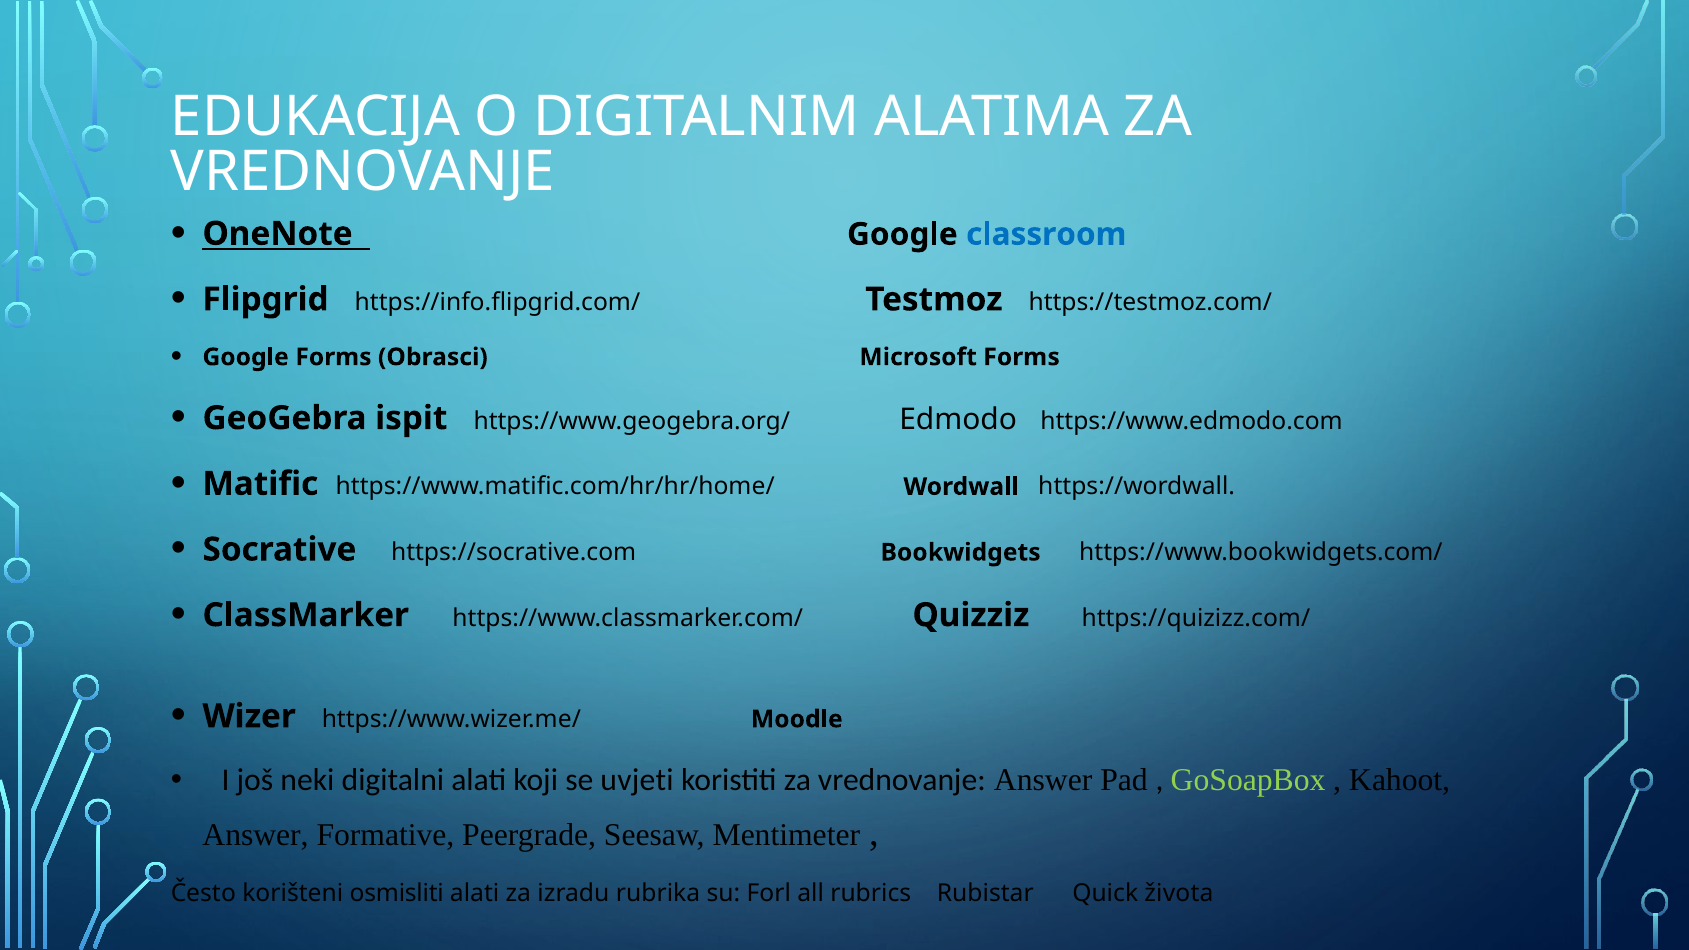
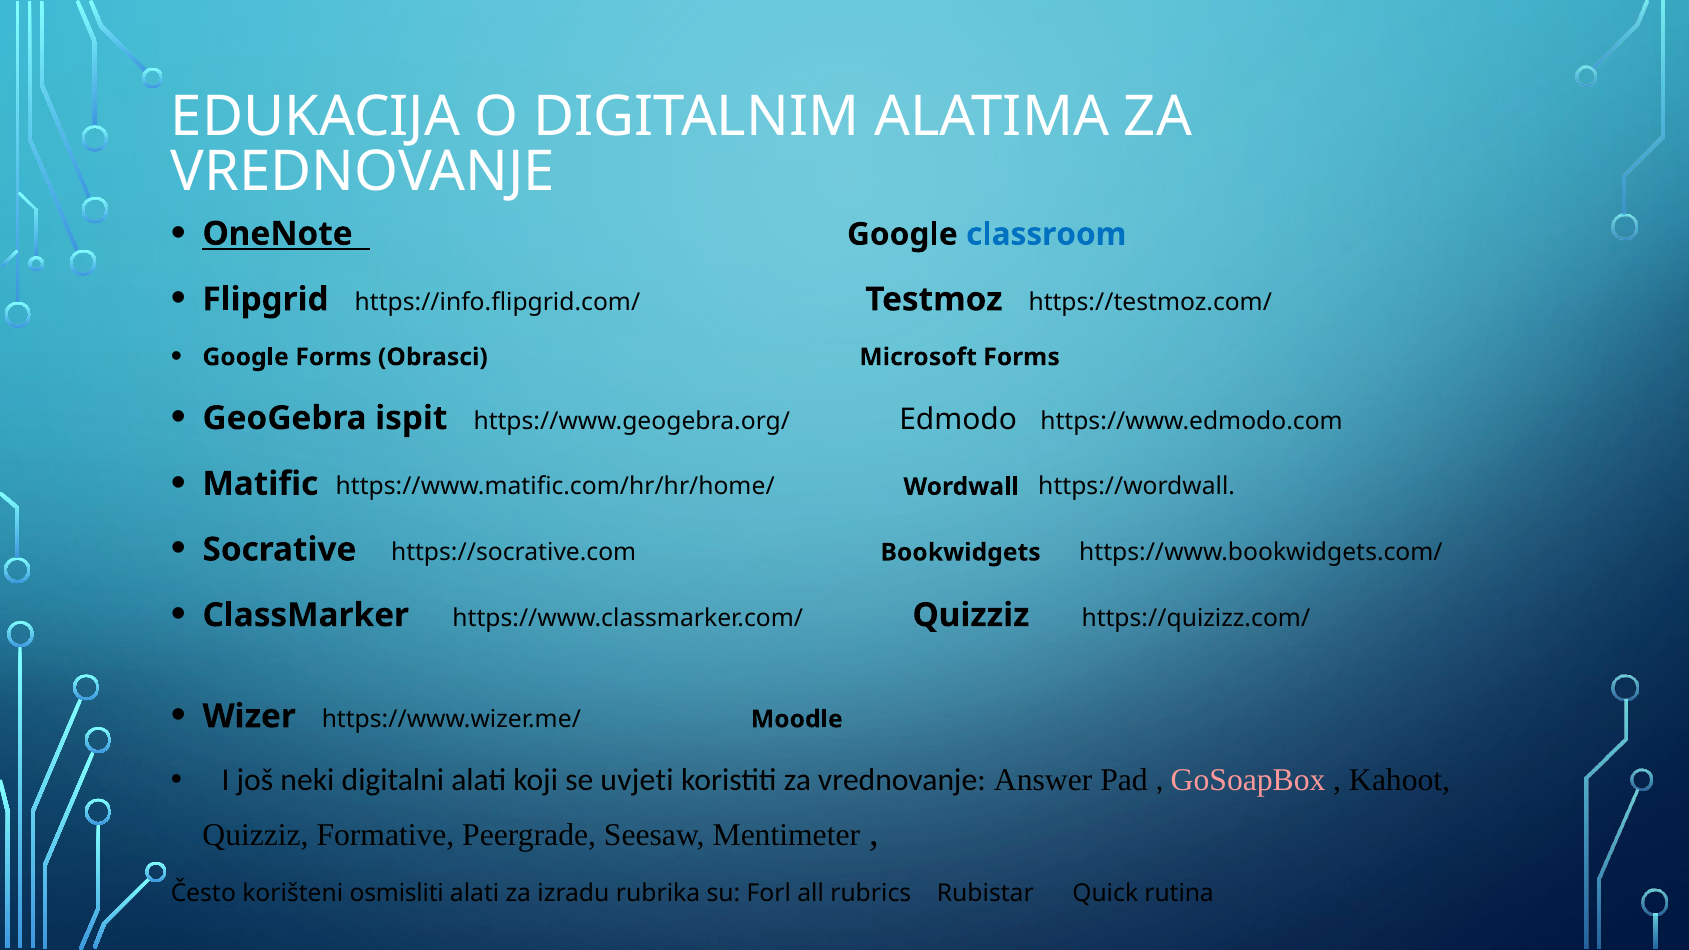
GoSoapBox colour: light green -> pink (1248, 780)
Answer: Answer -> Quizziz (256, 835)
života: života -> rutina (1179, 893)
